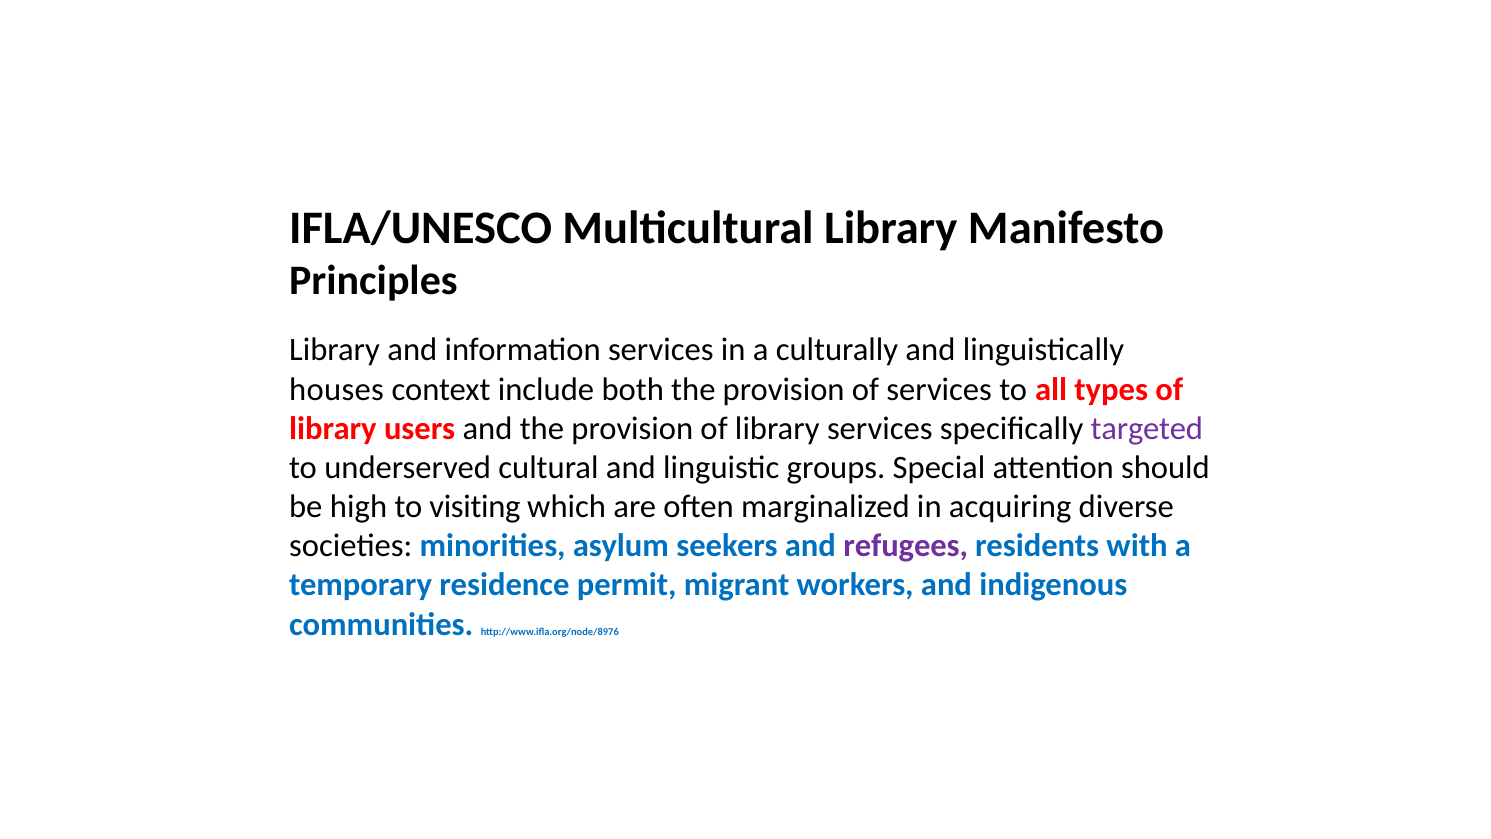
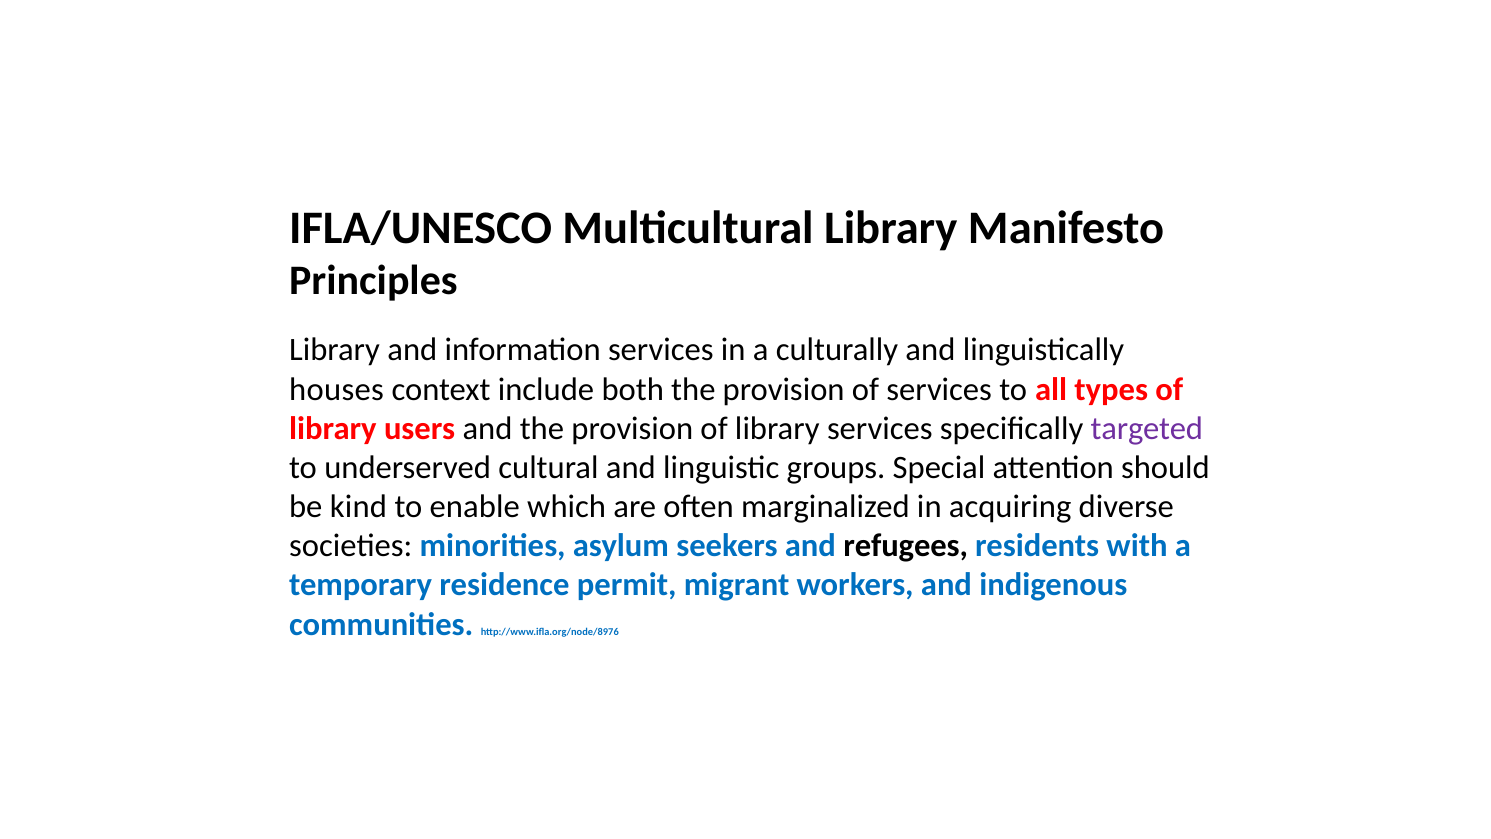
high: high -> kind (358, 507)
visiting: visiting -> enable (475, 507)
refugees colour: purple -> black (906, 546)
